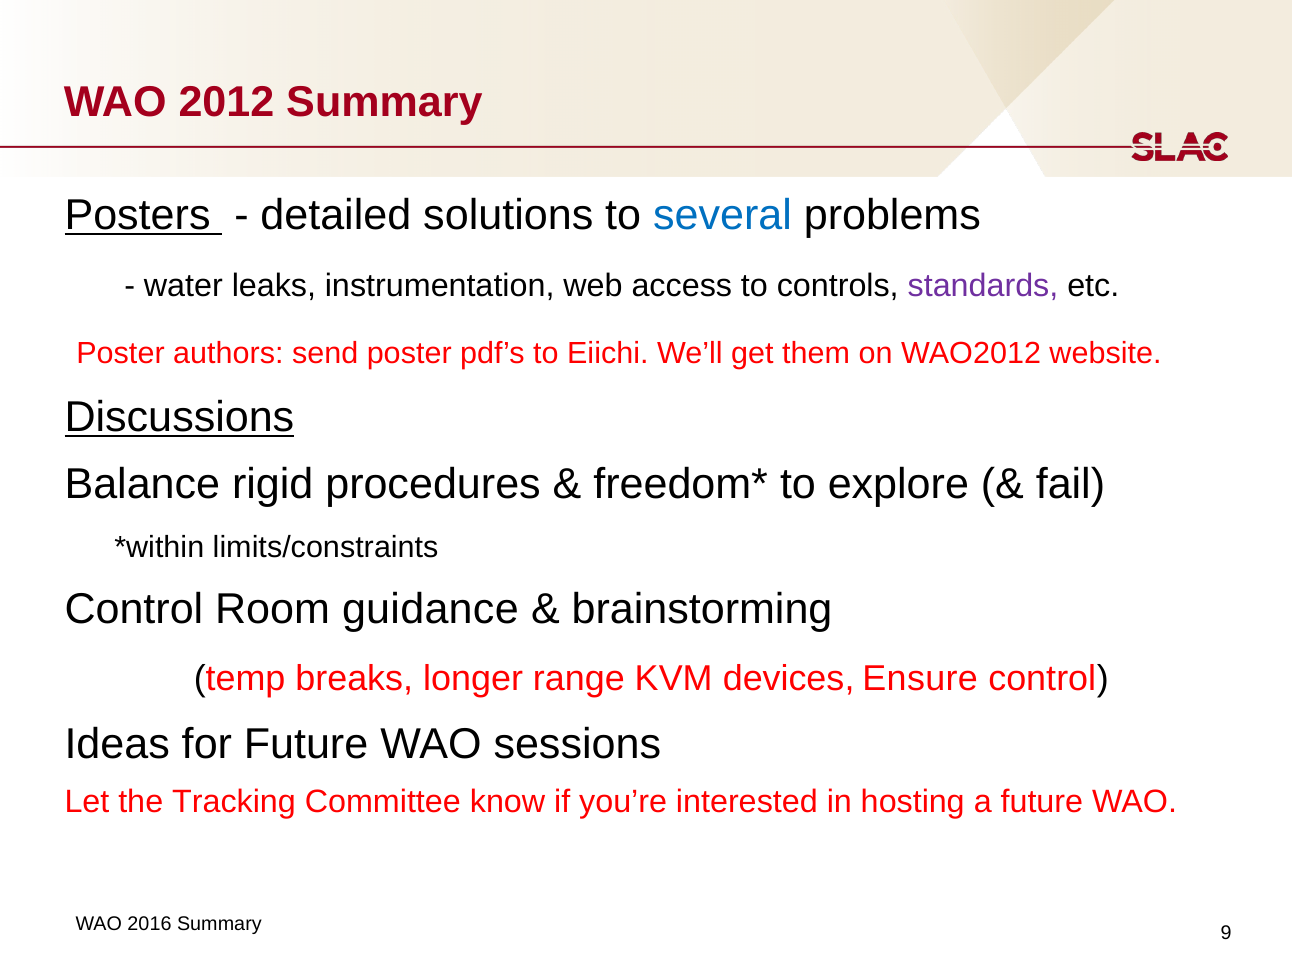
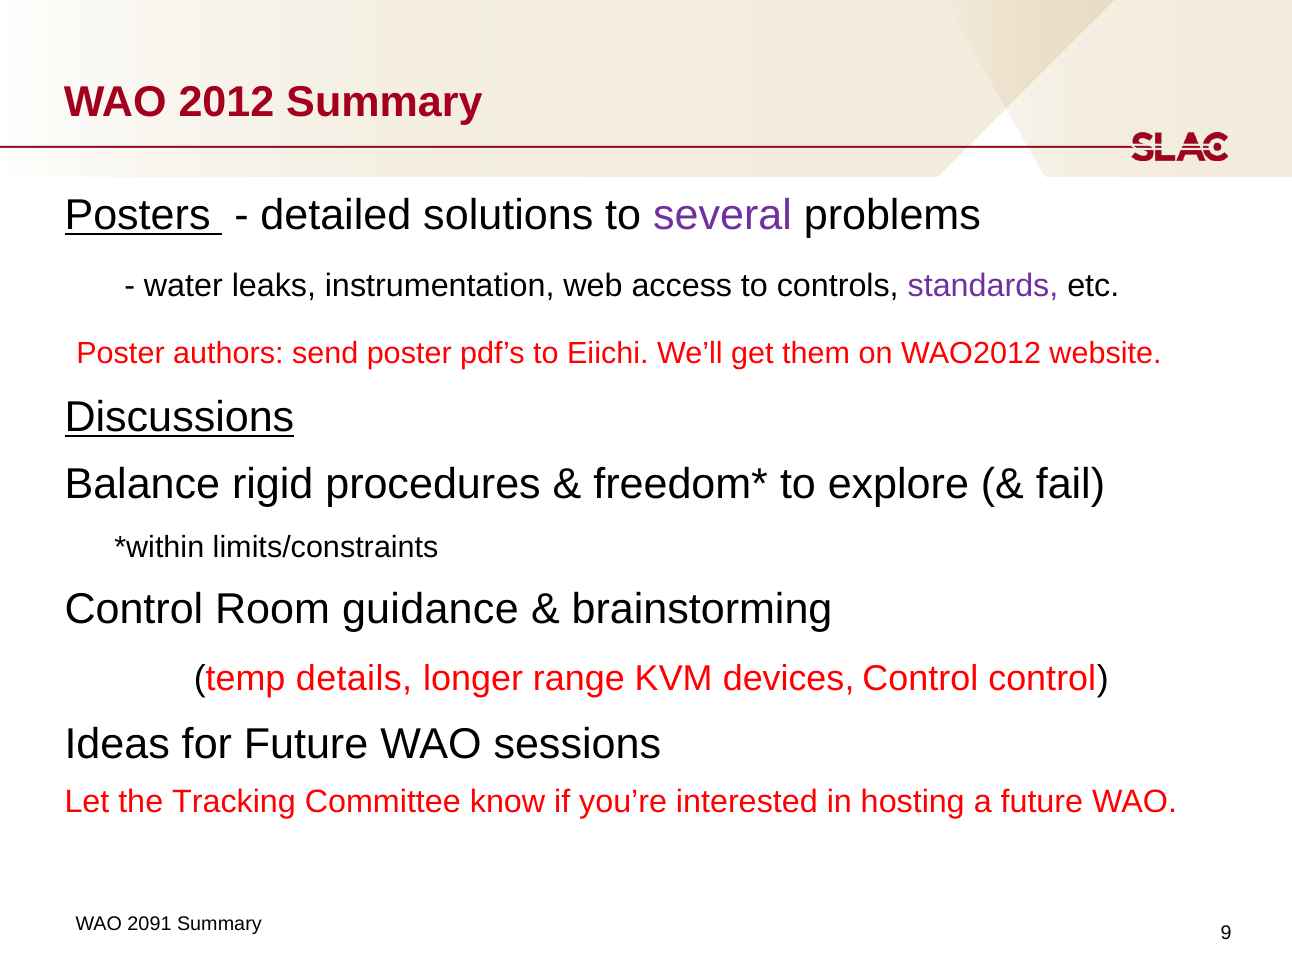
several colour: blue -> purple (723, 215)
breaks: breaks -> details (354, 679)
devices Ensure: Ensure -> Control (920, 679)
2016: 2016 -> 2091 (149, 924)
